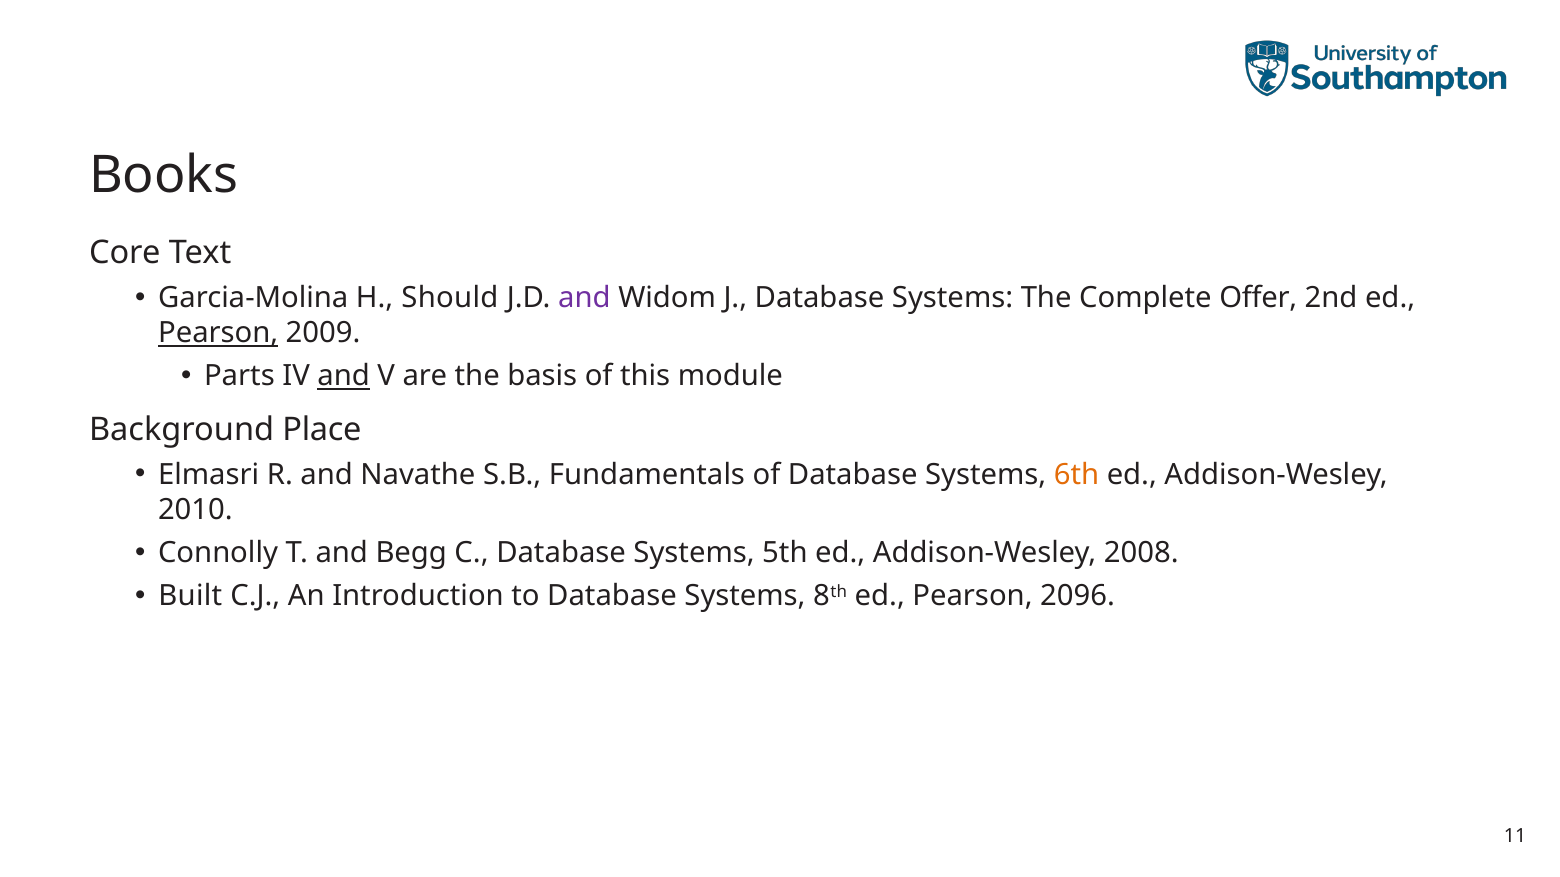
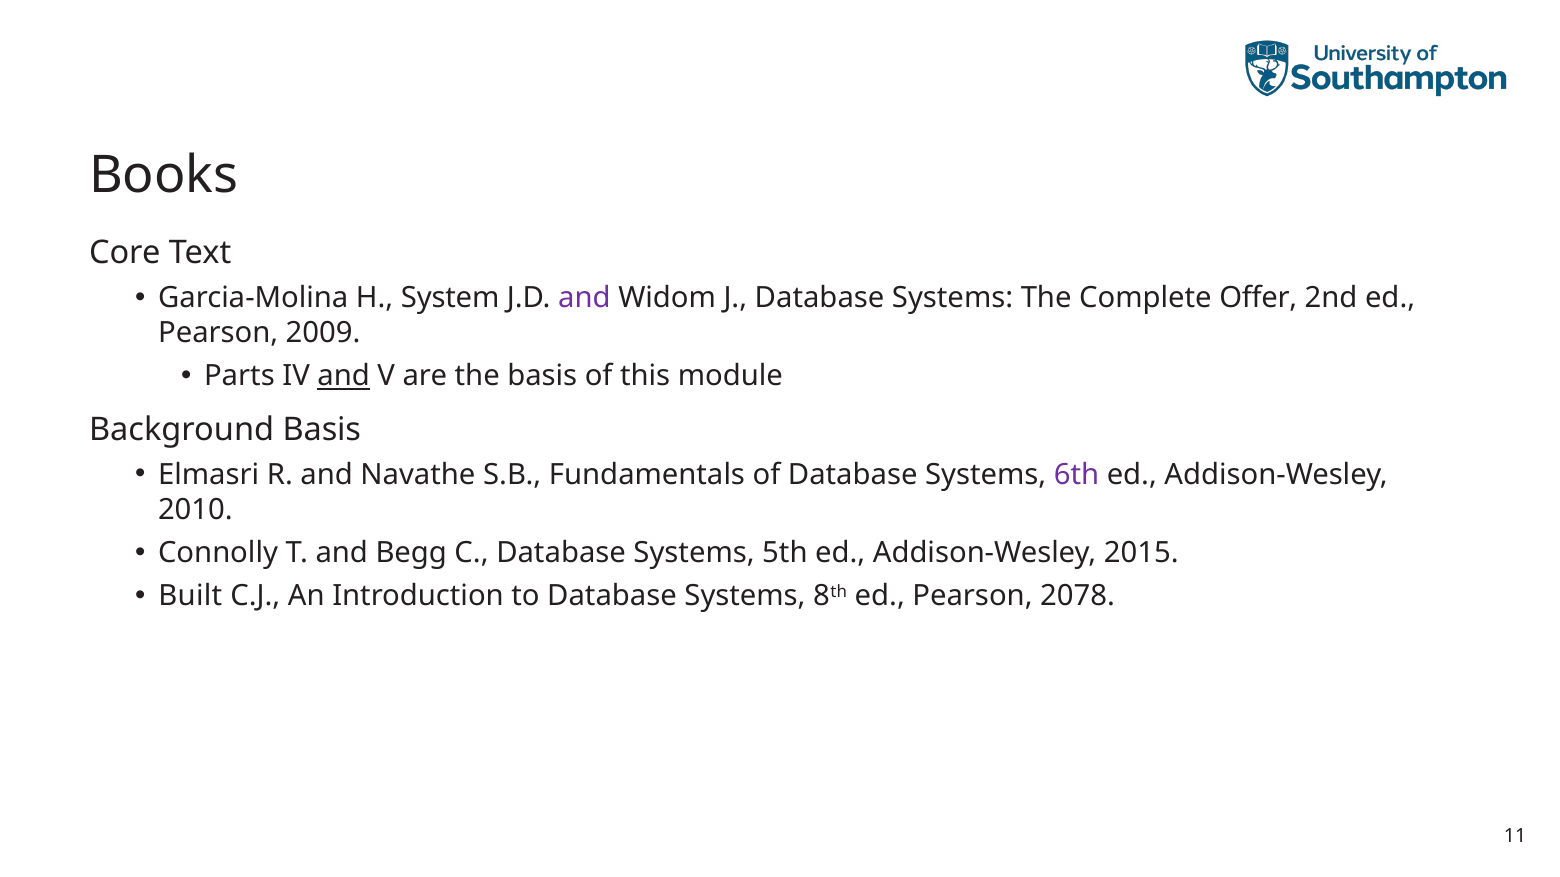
Should: Should -> System (450, 298)
Pearson underline: present -> none (218, 333)
Background Place: Place -> Basis (322, 430)
6th colour: orange -> purple (1076, 475)
2008: 2008 -> 2015 (1141, 553)
2096: 2096 -> 2078 (1078, 597)
